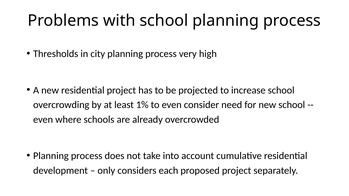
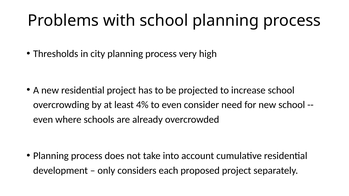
1%: 1% -> 4% (142, 105)
